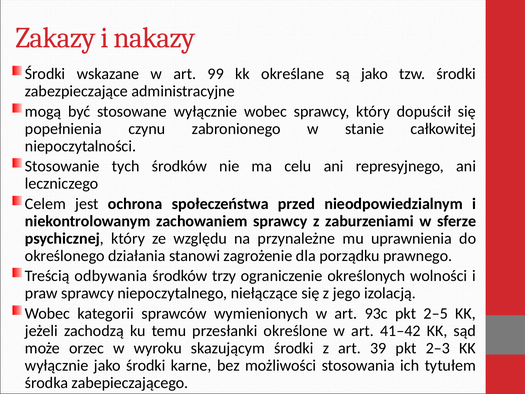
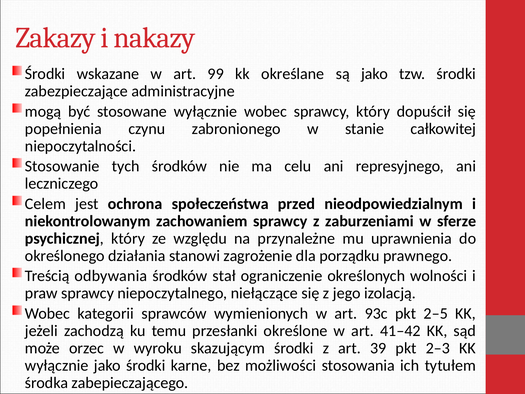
trzy: trzy -> stał (224, 276)
